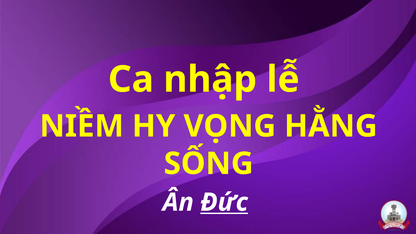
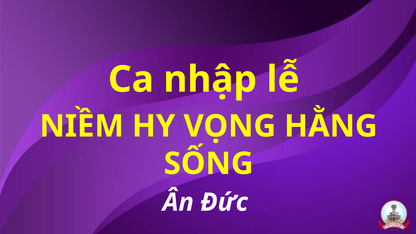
Đức underline: present -> none (224, 202)
